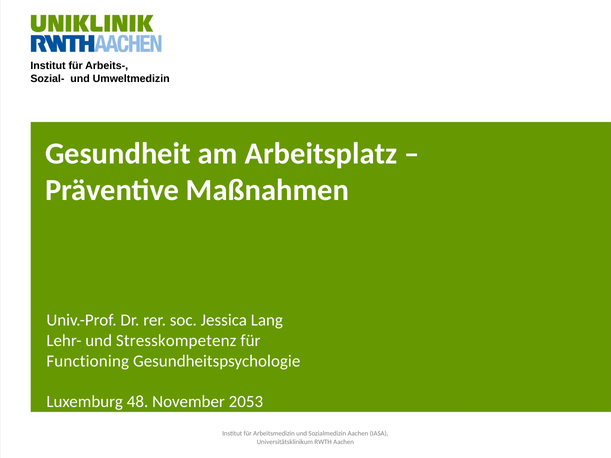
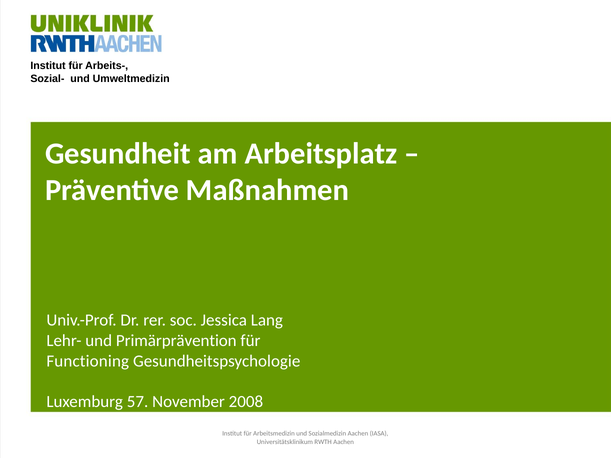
Stresskompetenz: Stresskompetenz -> Primärprävention (176, 341)
48: 48 -> 57 (138, 402)
2053: 2053 -> 2008 (246, 402)
